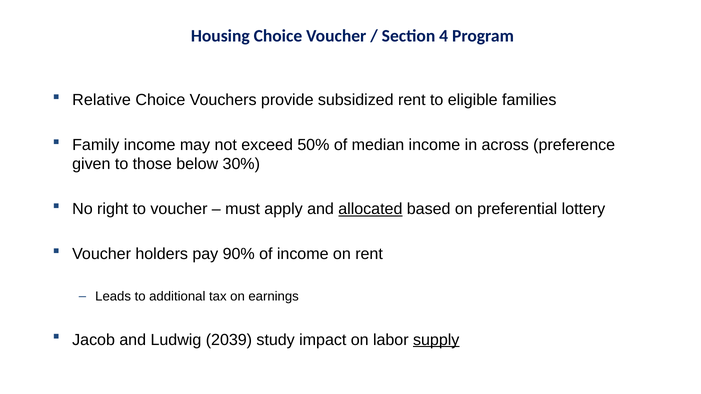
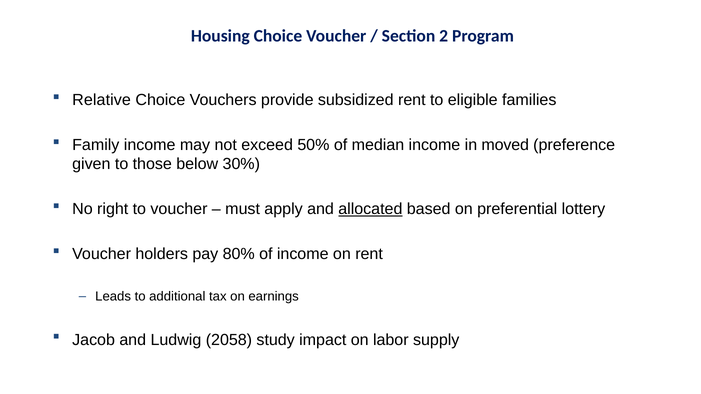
4: 4 -> 2 (444, 36)
across: across -> moved (505, 145)
90%: 90% -> 80% (239, 254)
2039: 2039 -> 2058 (229, 340)
supply underline: present -> none (436, 340)
